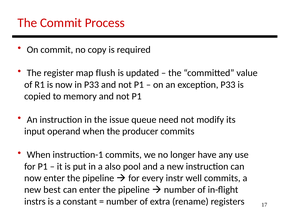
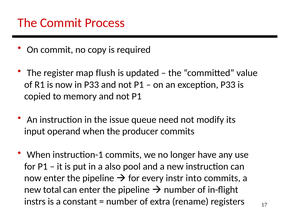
well: well -> into (194, 178)
best: best -> total (52, 190)
